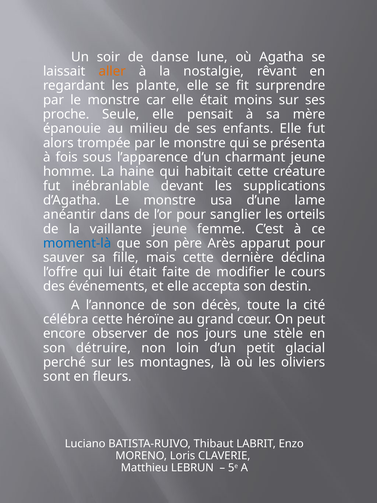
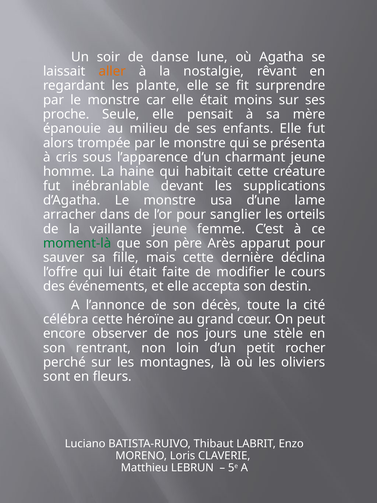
fois: fois -> cris (67, 157)
anéantir: anéantir -> arracher (69, 214)
moment-là colour: blue -> green (77, 243)
détruire: détruire -> rentrant (103, 348)
glacial: glacial -> rocher (305, 348)
